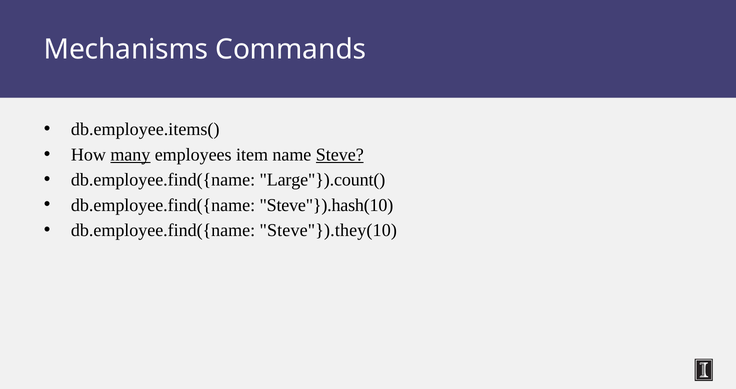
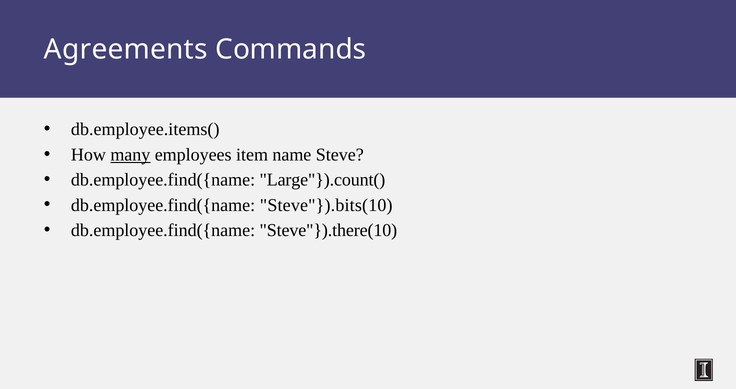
Mechanisms: Mechanisms -> Agreements (126, 49)
Steve underline: present -> none (340, 155)
Steve"}).hash(10: Steve"}).hash(10 -> Steve"}).bits(10 (326, 205)
Steve"}).they(10: Steve"}).they(10 -> Steve"}).there(10 (328, 230)
